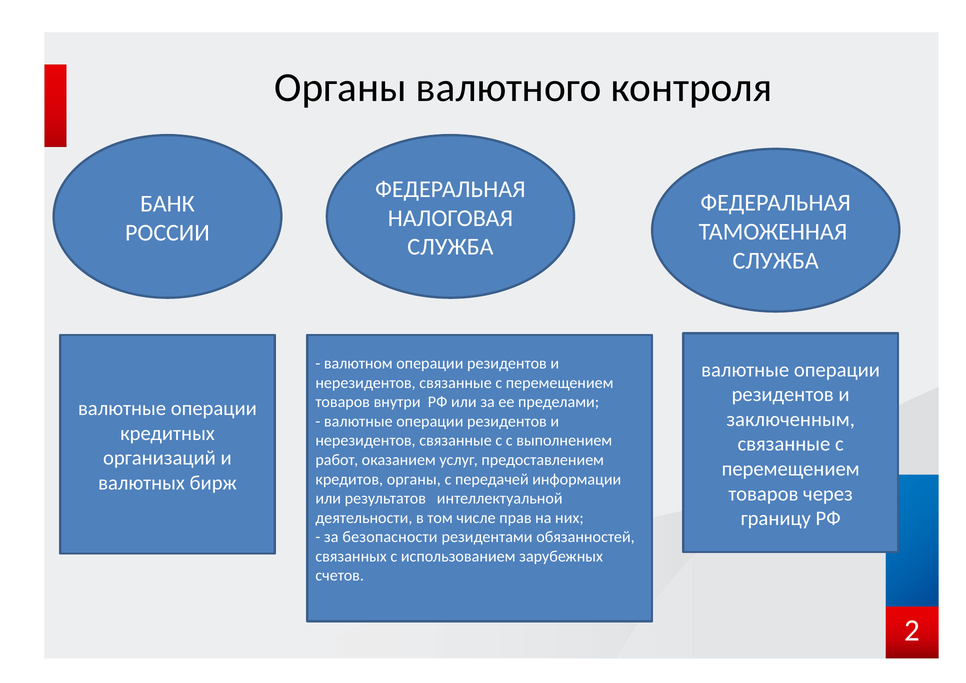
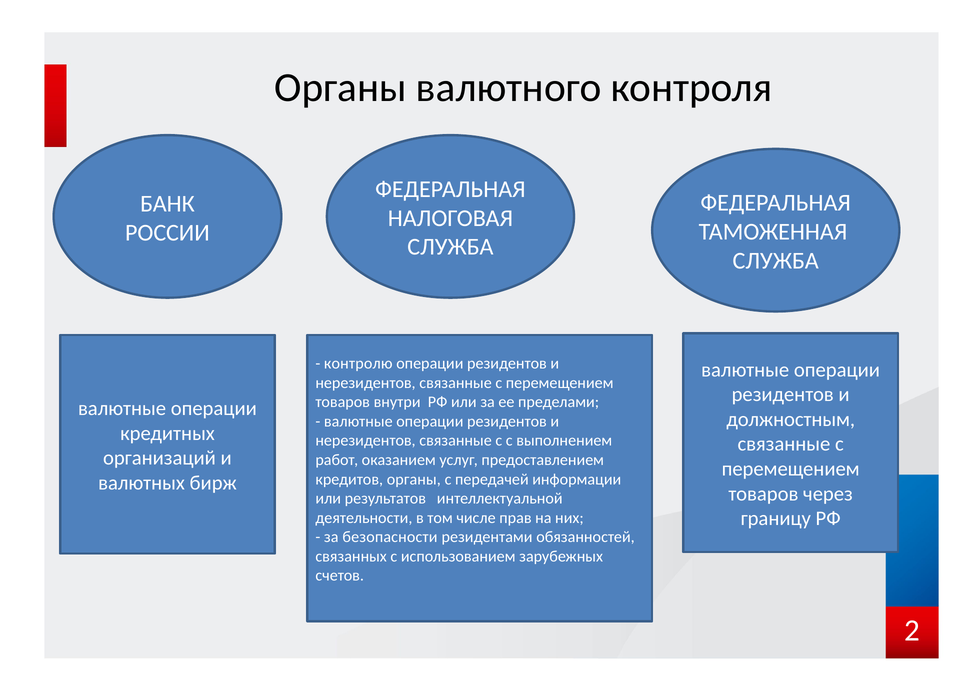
валютном: валютном -> контролю (358, 364)
заключенным: заключенным -> должностным (791, 419)
